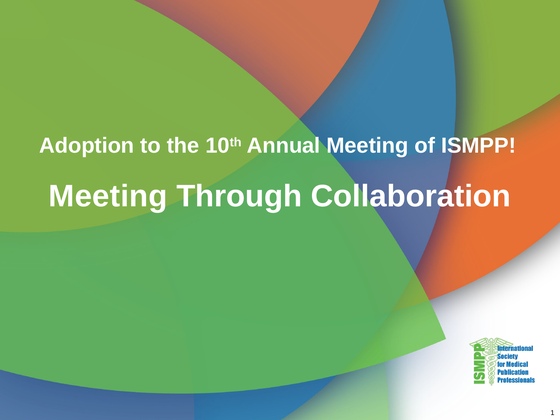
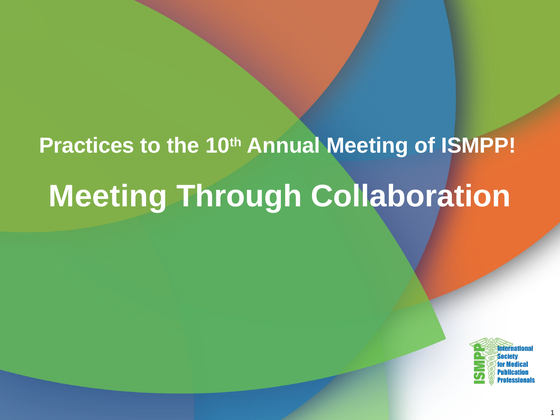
Adoption: Adoption -> Practices (87, 146)
